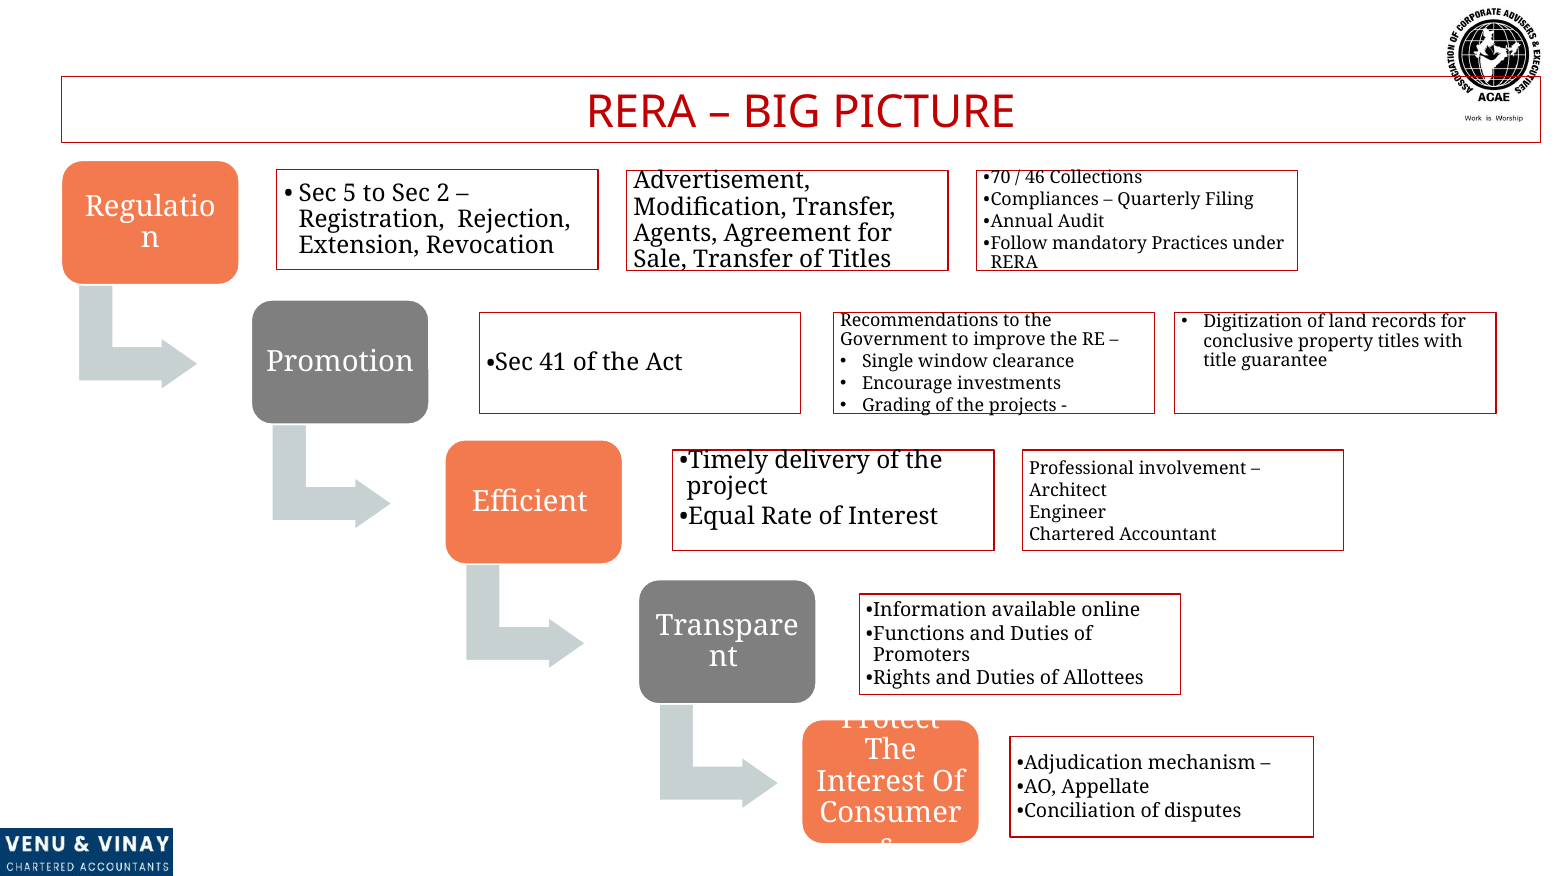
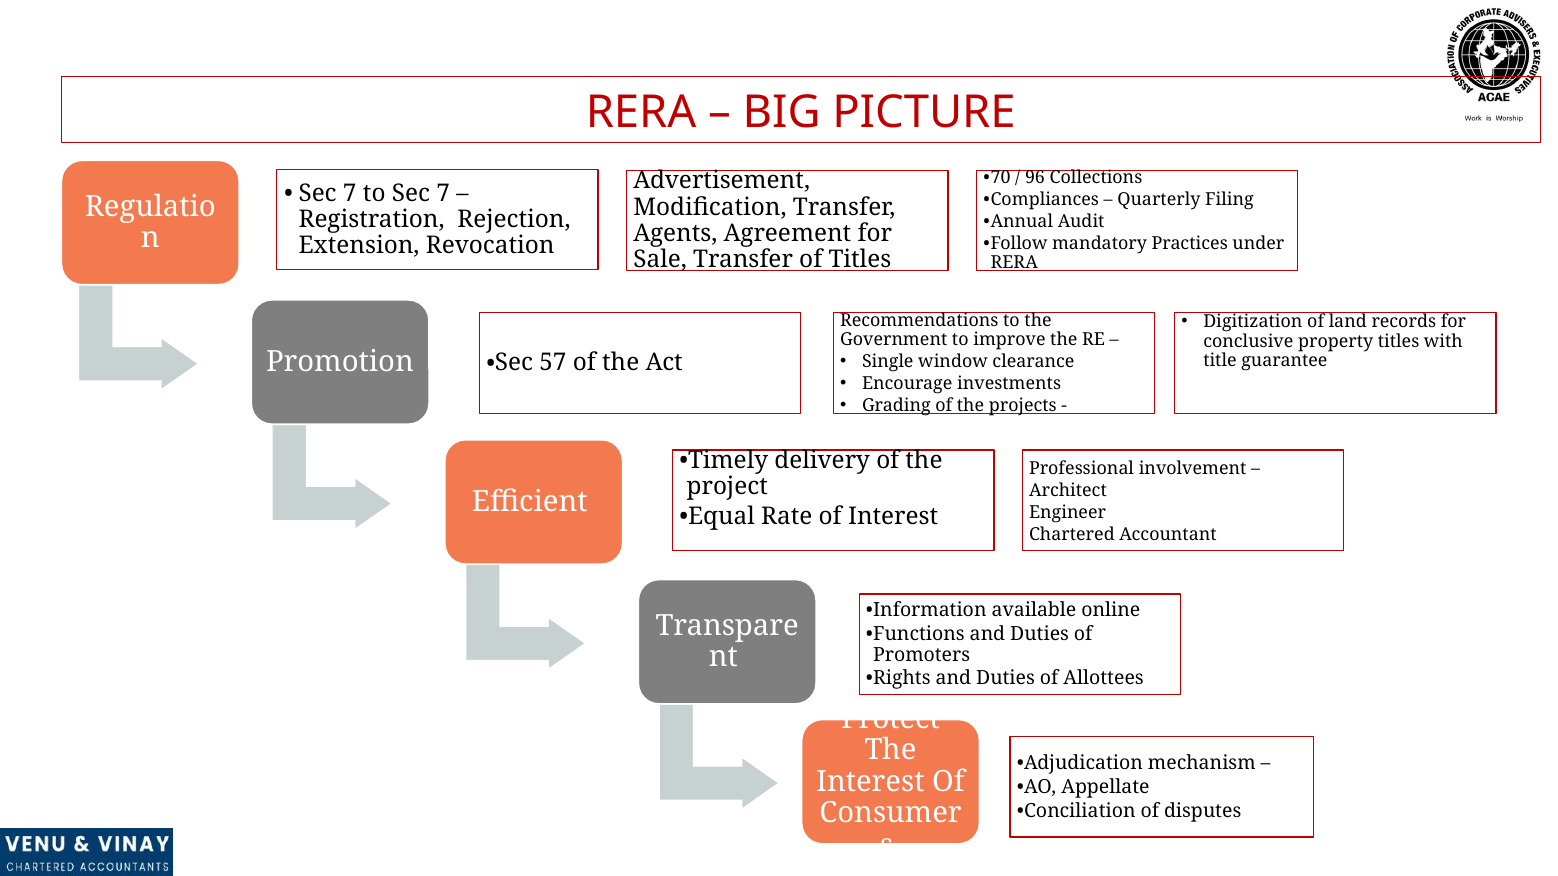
46: 46 -> 96 (1035, 178)
5: 5 -> 7 (350, 193)
to Sec 2: 2 -> 7 (443, 193)
41: 41 -> 57 (553, 363)
